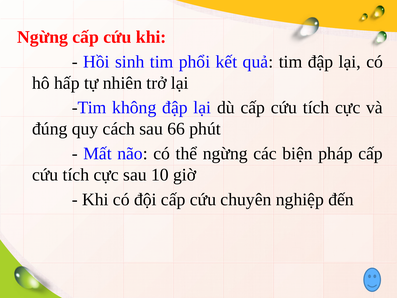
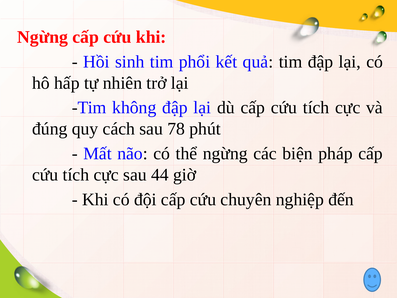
66: 66 -> 78 (176, 129)
10: 10 -> 44 (160, 175)
